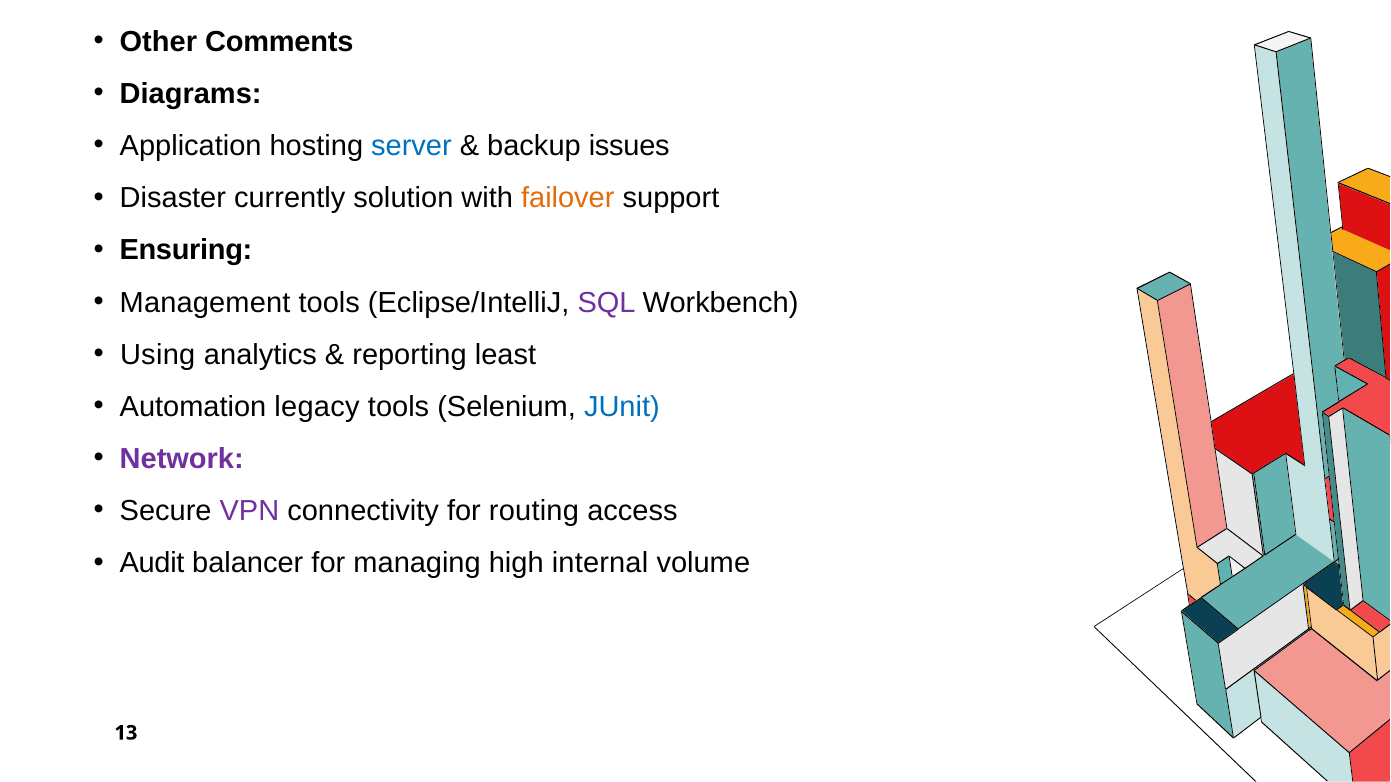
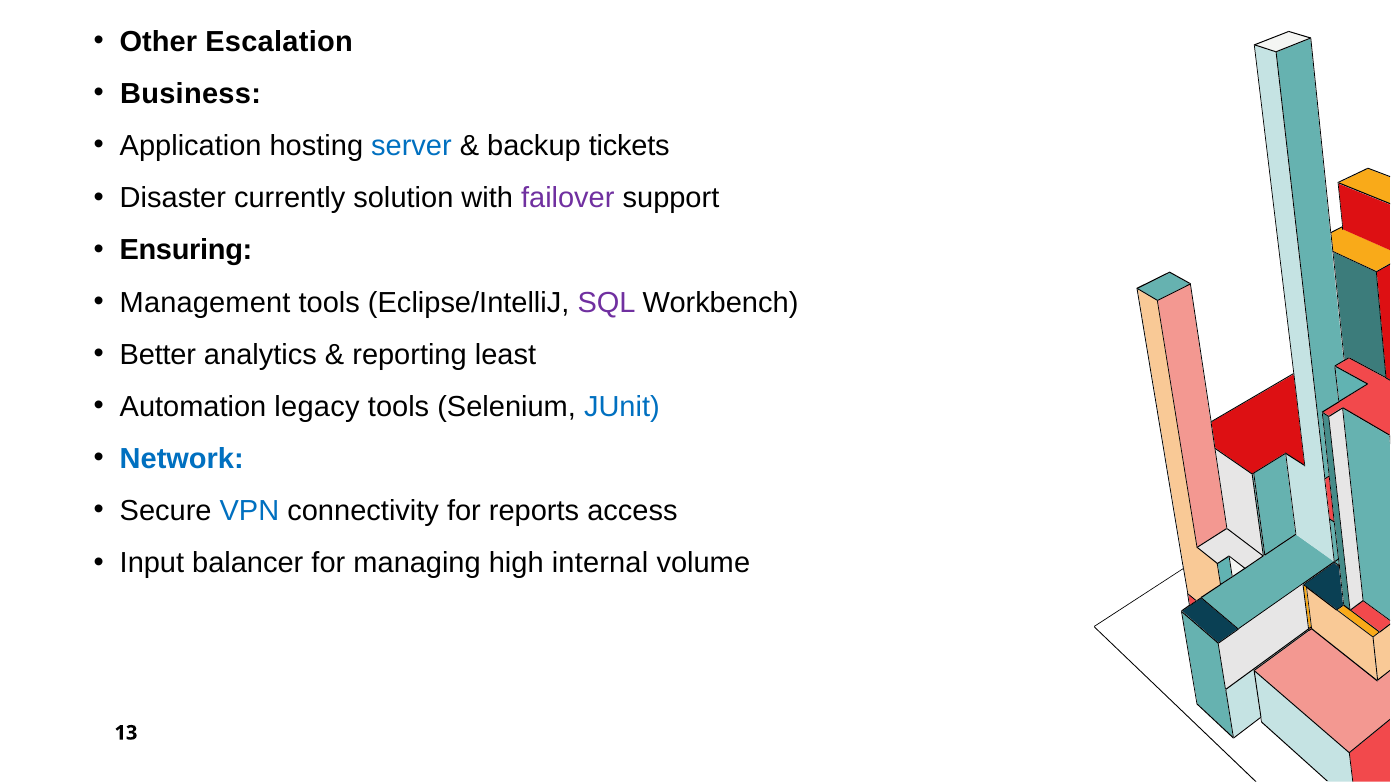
Comments: Comments -> Escalation (279, 42)
Diagrams: Diagrams -> Business (191, 94)
issues: issues -> tickets (629, 146)
failover colour: orange -> purple (568, 198)
Using: Using -> Better (158, 355)
Network colour: purple -> blue (182, 459)
VPN colour: purple -> blue (249, 511)
routing: routing -> reports (534, 511)
Audit: Audit -> Input (152, 563)
